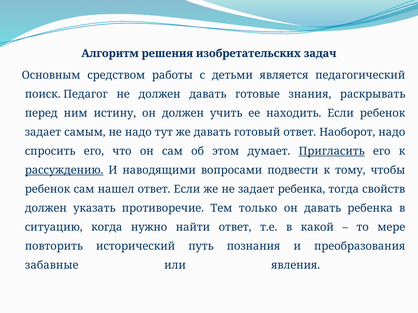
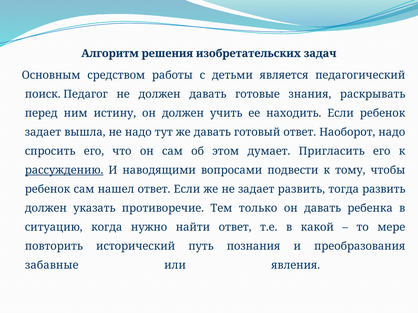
самым: самым -> вышла (85, 132)
Пригласить underline: present -> none (332, 151)
задает ребенка: ребенка -> развить (301, 189)
тогда свойств: свойств -> развить (384, 189)
